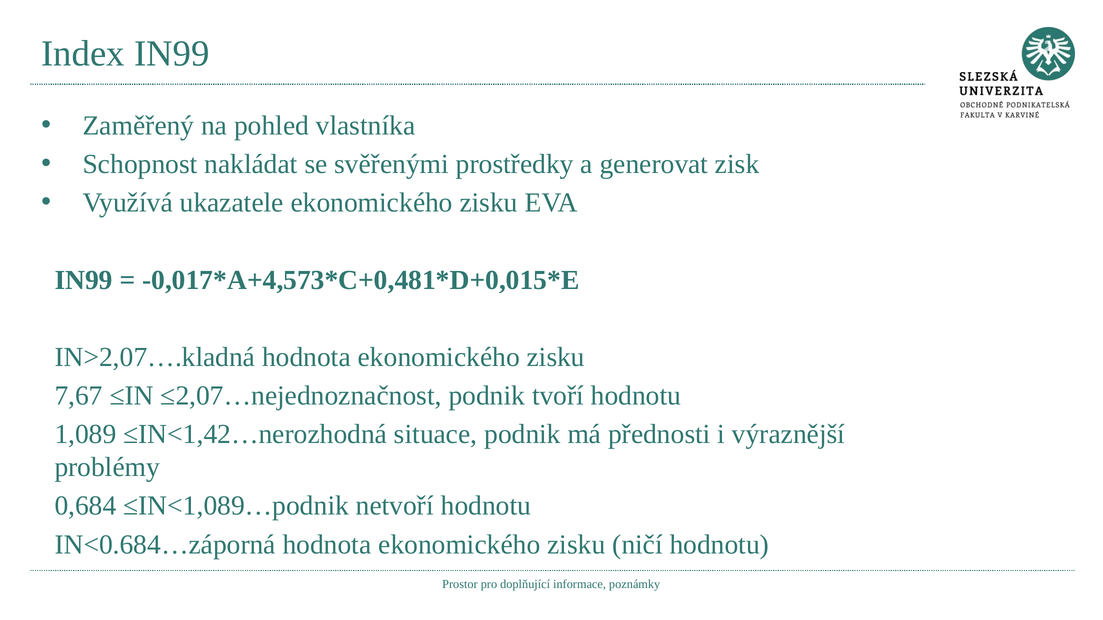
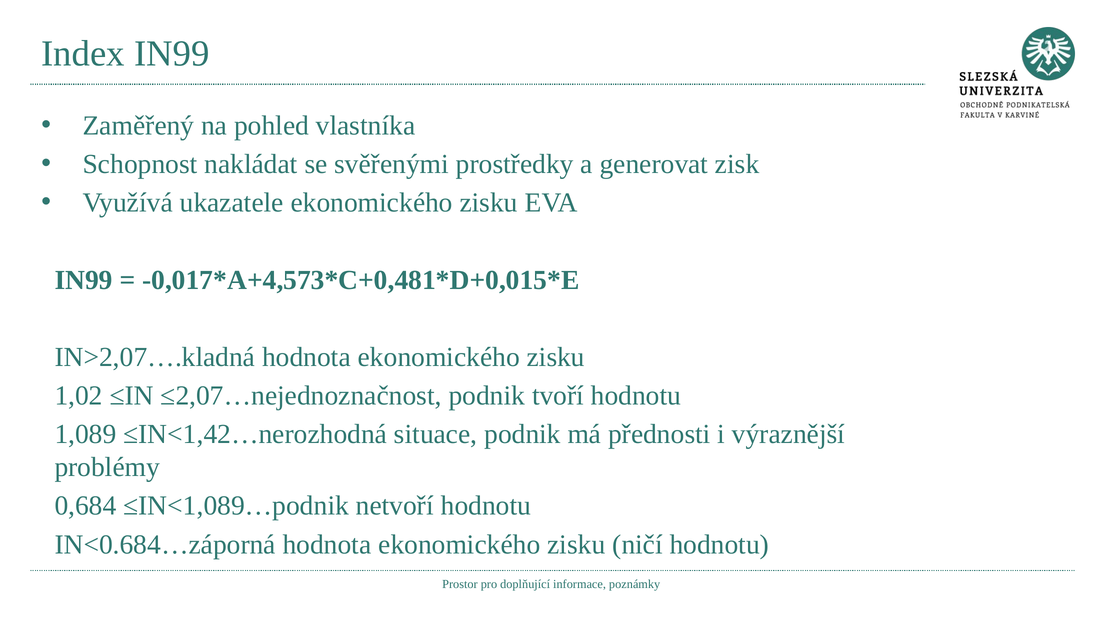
7,67: 7,67 -> 1,02 (79, 396)
